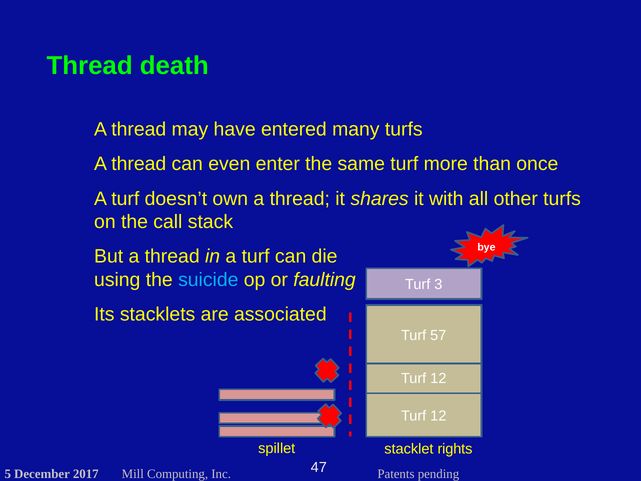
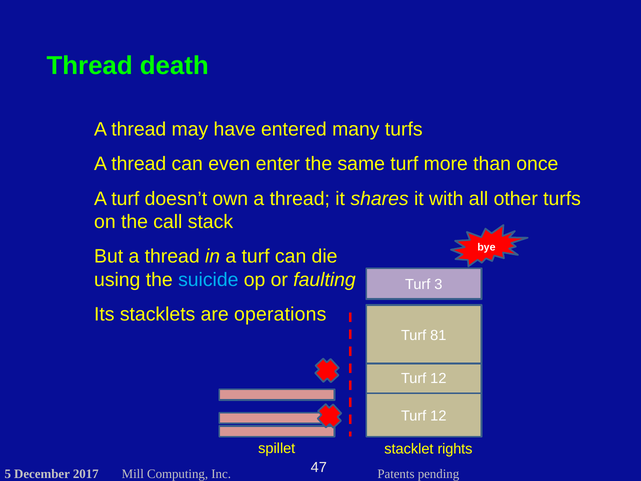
associated: associated -> operations (280, 315)
57: 57 -> 81 (438, 335)
